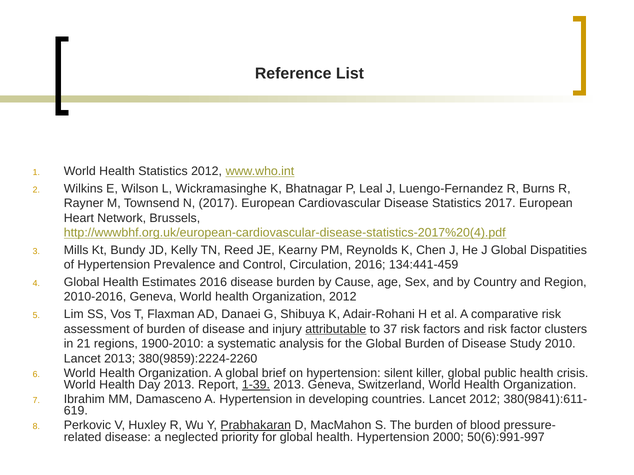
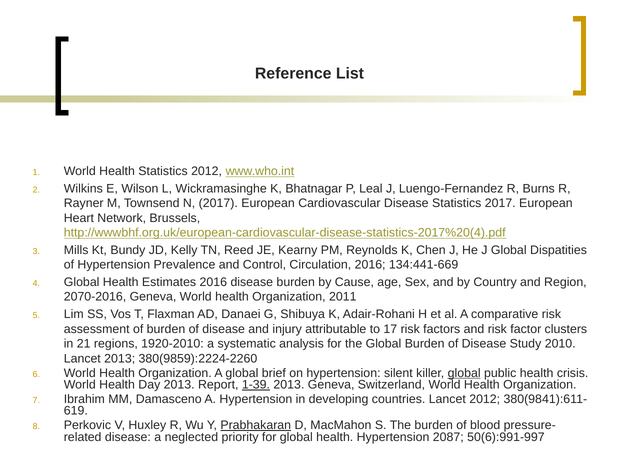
134:441-459: 134:441-459 -> 134:441-669 (424, 265)
2010-2016: 2010-2016 -> 2070-2016 (95, 297)
Organization 2012: 2012 -> 2011 (343, 297)
attributable underline: present -> none (336, 329)
37: 37 -> 17 (390, 329)
1900-2010: 1900-2010 -> 1920-2010 (172, 344)
global underline: none -> present (464, 373)
2000: 2000 -> 2087 (448, 437)
